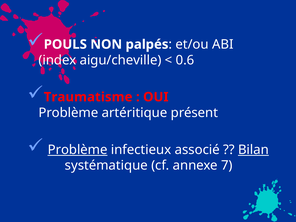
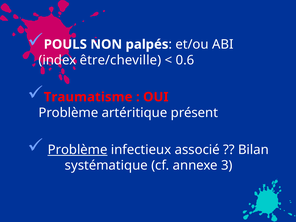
aigu/cheville: aigu/cheville -> être/cheville (120, 60)
Bilan underline: present -> none (253, 150)
7: 7 -> 3 (227, 165)
